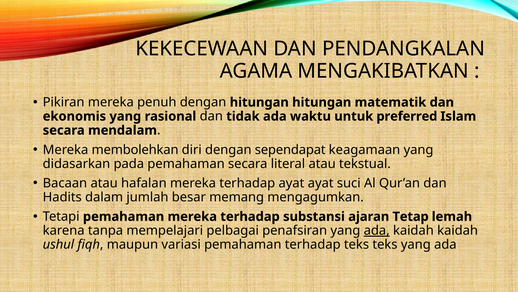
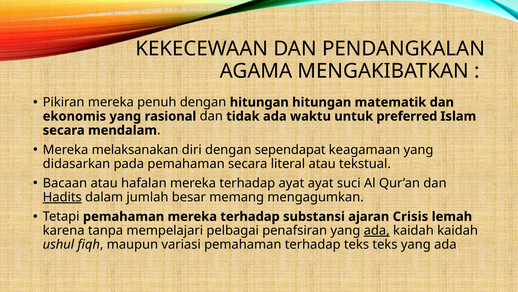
membolehkan: membolehkan -> melaksanakan (135, 149)
Hadits underline: none -> present (62, 197)
Tetap: Tetap -> Crisis (410, 216)
